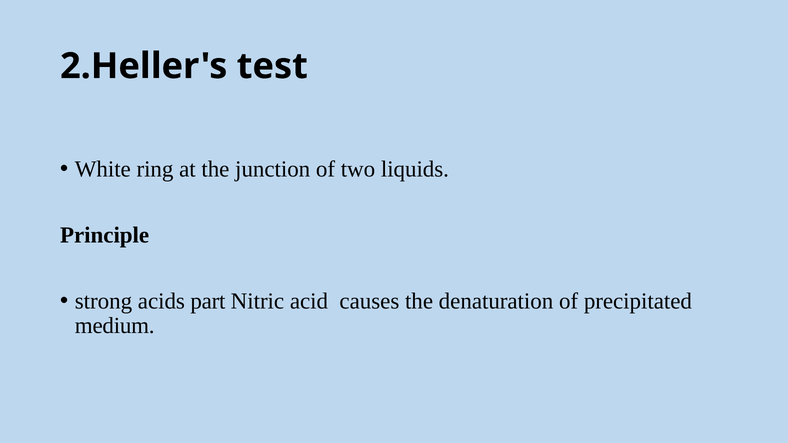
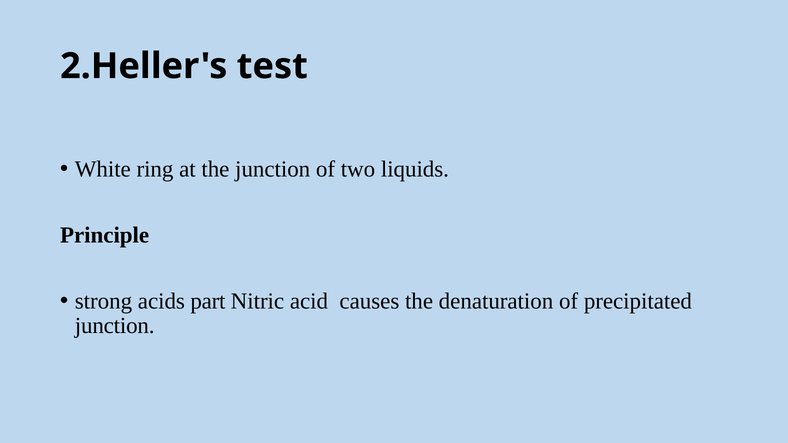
medium: medium -> junction (115, 326)
